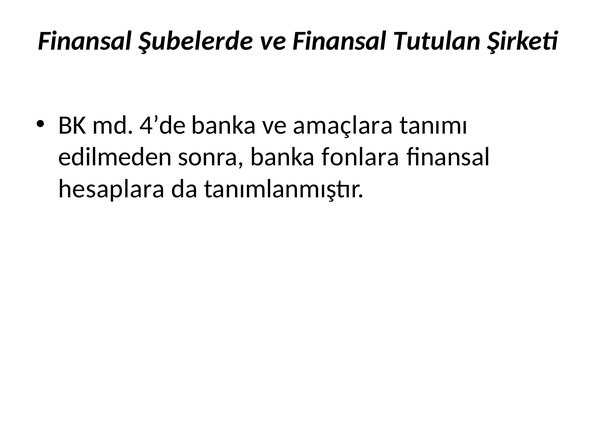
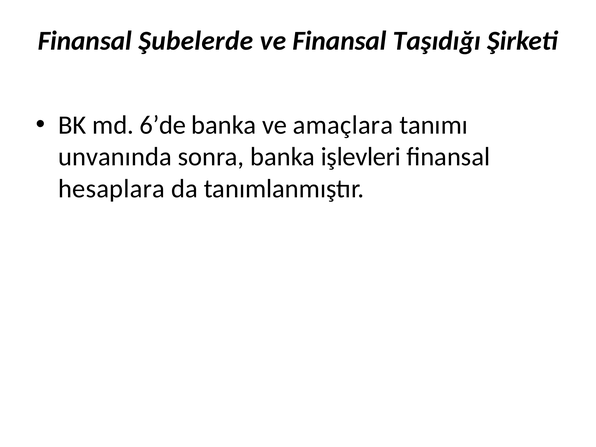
Tutulan: Tutulan -> Taşıdığı (437, 41)
4’de: 4’de -> 6’de (163, 125)
edilmeden: edilmeden -> unvanında (115, 157)
fonlara: fonlara -> işlevleri (361, 157)
